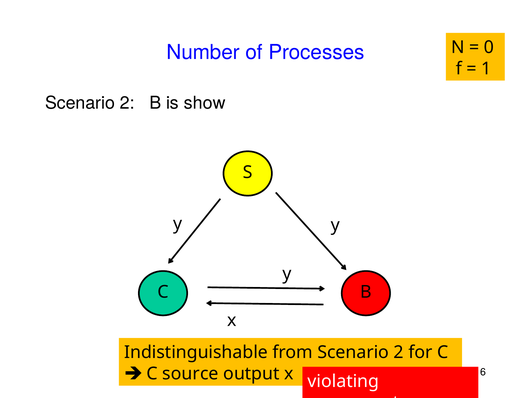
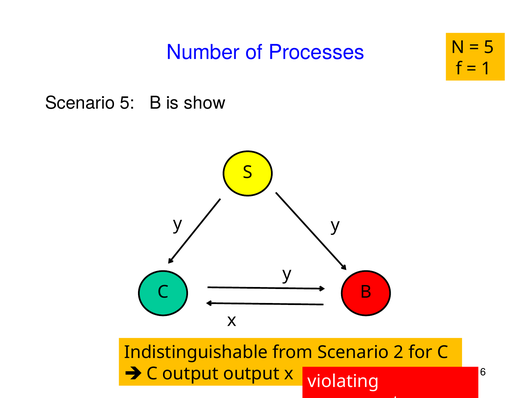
0: 0 -> 5 (489, 47)
2: 2 -> 5 (127, 103)
C source: source -> output (190, 374)
